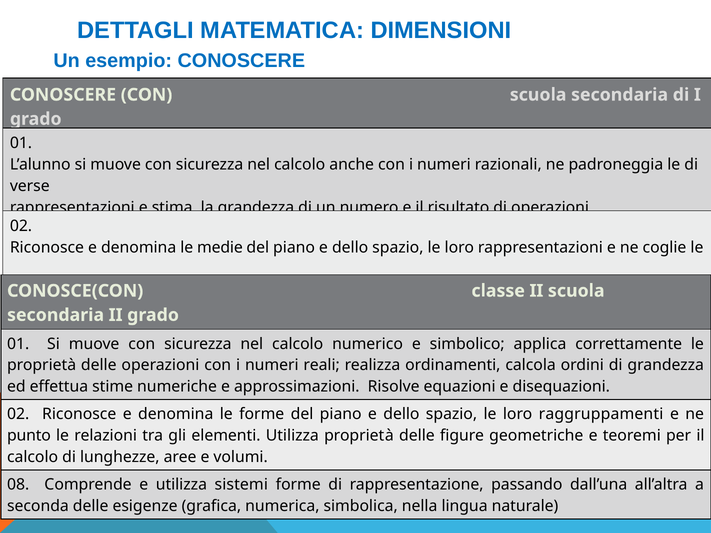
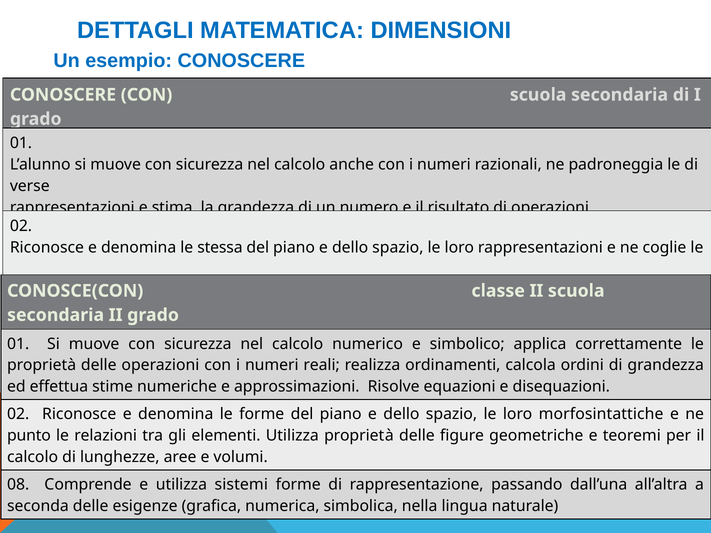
medie: medie -> stessa (220, 248)
raggruppamenti: raggruppamenti -> morfosintattiche (601, 414)
